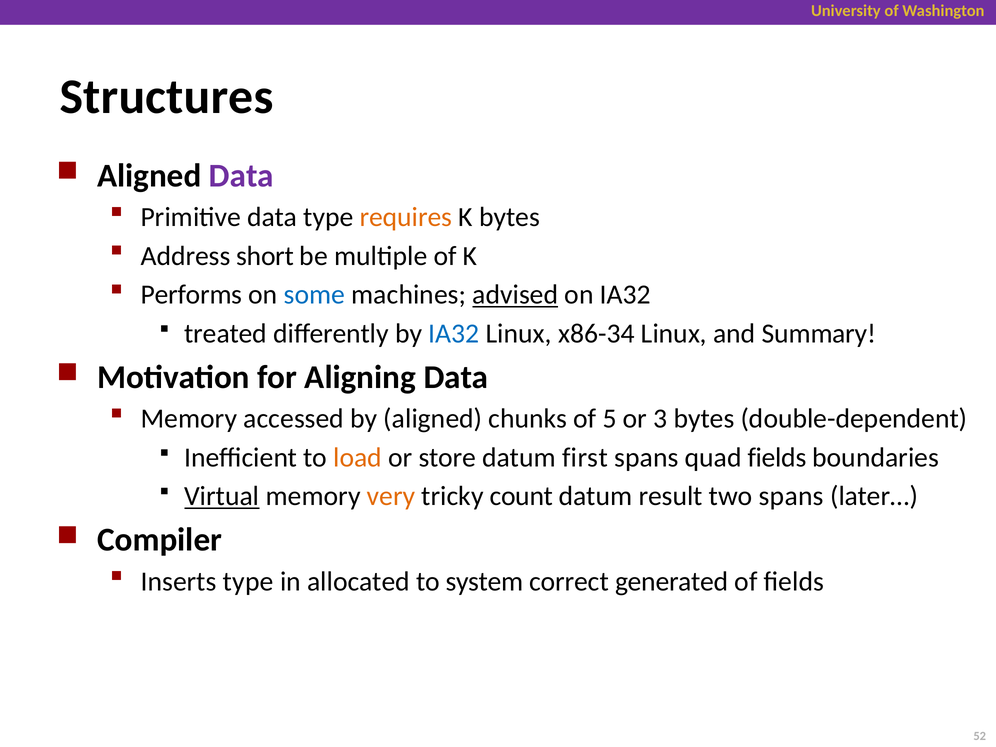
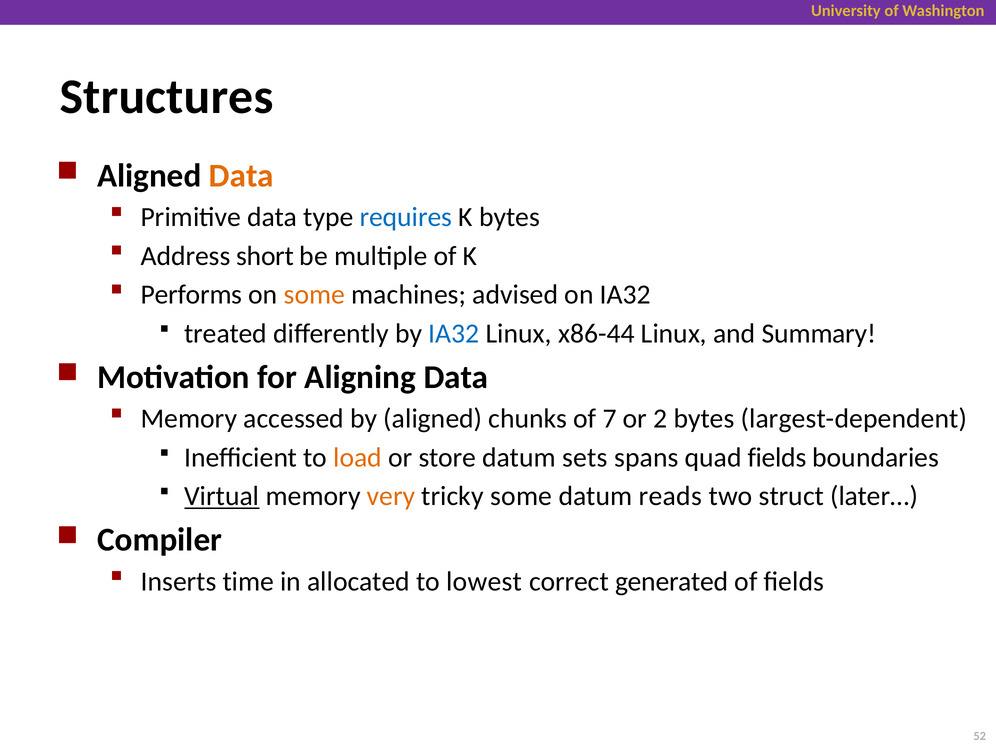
Data colour: purple -> orange (241, 176)
requires colour: orange -> blue (406, 217)
some colour: blue -> orange (314, 295)
advised underline: present -> none (515, 295)
x86-34: x86-34 -> x86-44 (596, 334)
5: 5 -> 7 (610, 419)
3: 3 -> 2 (660, 419)
double-dependent: double-dependent -> largest-dependent (854, 419)
first: first -> sets (585, 457)
tricky count: count -> some (521, 496)
result: result -> reads (670, 496)
two spans: spans -> struct (791, 496)
Inserts type: type -> time (248, 581)
system: system -> lowest (484, 581)
